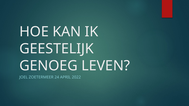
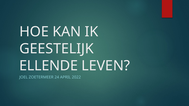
GENOEG: GENOEG -> ELLENDE (49, 66)
